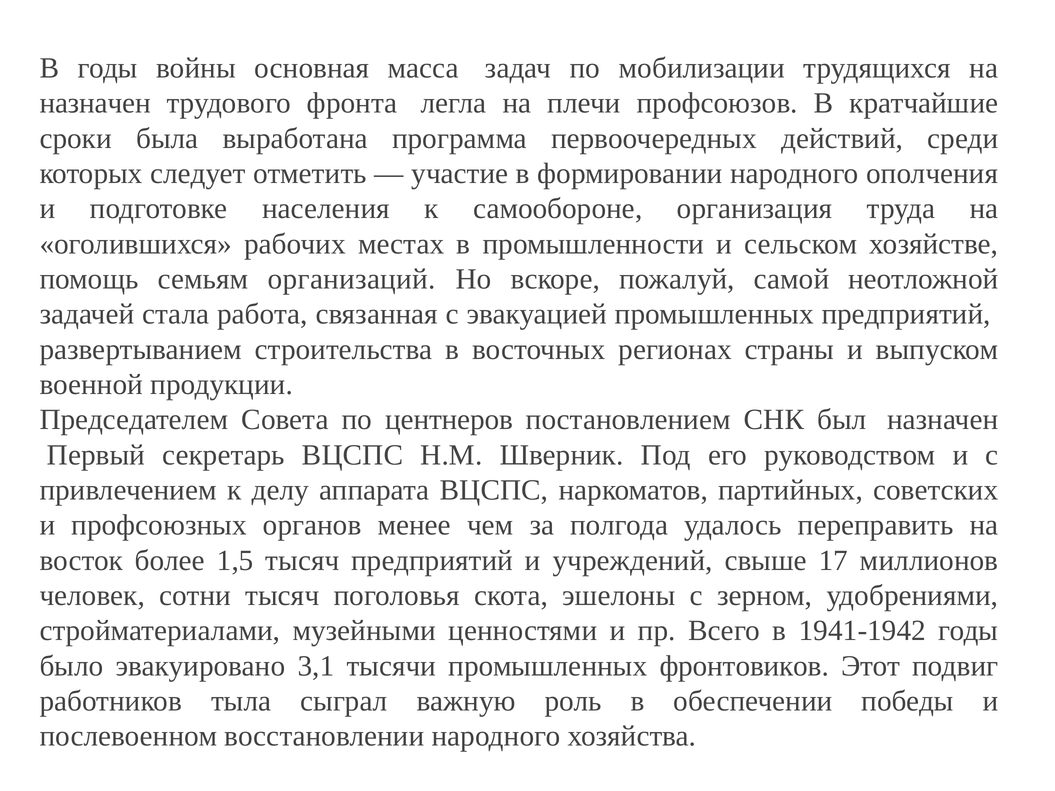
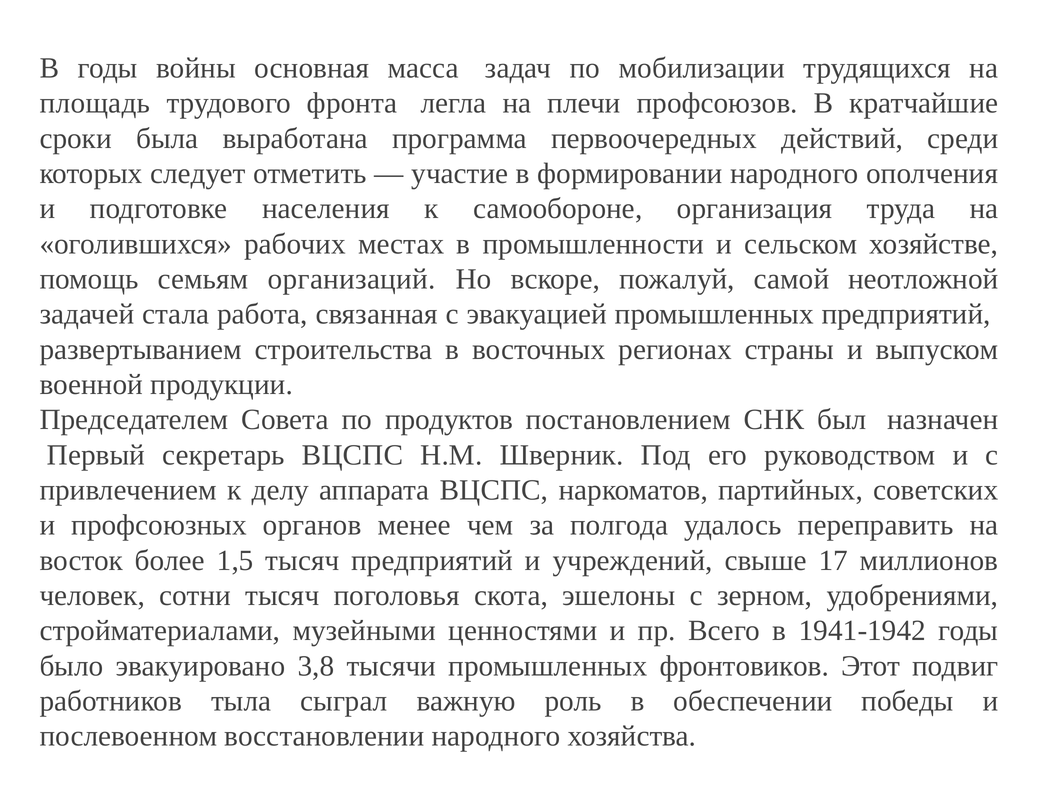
назначен: назначен -> площадь (95, 103)
центнеров: центнеров -> продуктов (449, 420)
3,1: 3,1 -> 3,8 (316, 666)
